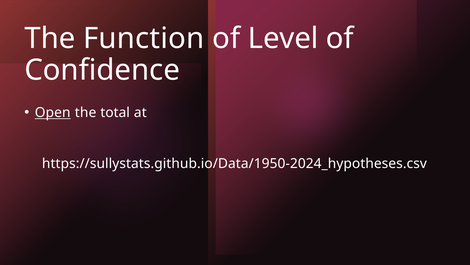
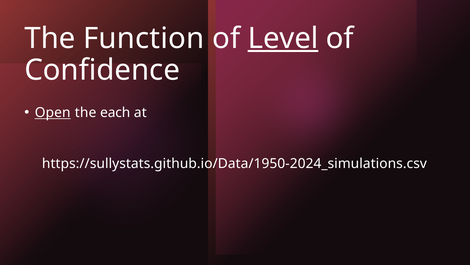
Level underline: none -> present (283, 38)
total: total -> each (115, 113)
https://sullystats.github.io/Data/1950-2024_hypotheses.csv: https://sullystats.github.io/Data/1950-2024_hypotheses.csv -> https://sullystats.github.io/Data/1950-2024_simulations.csv (234, 163)
